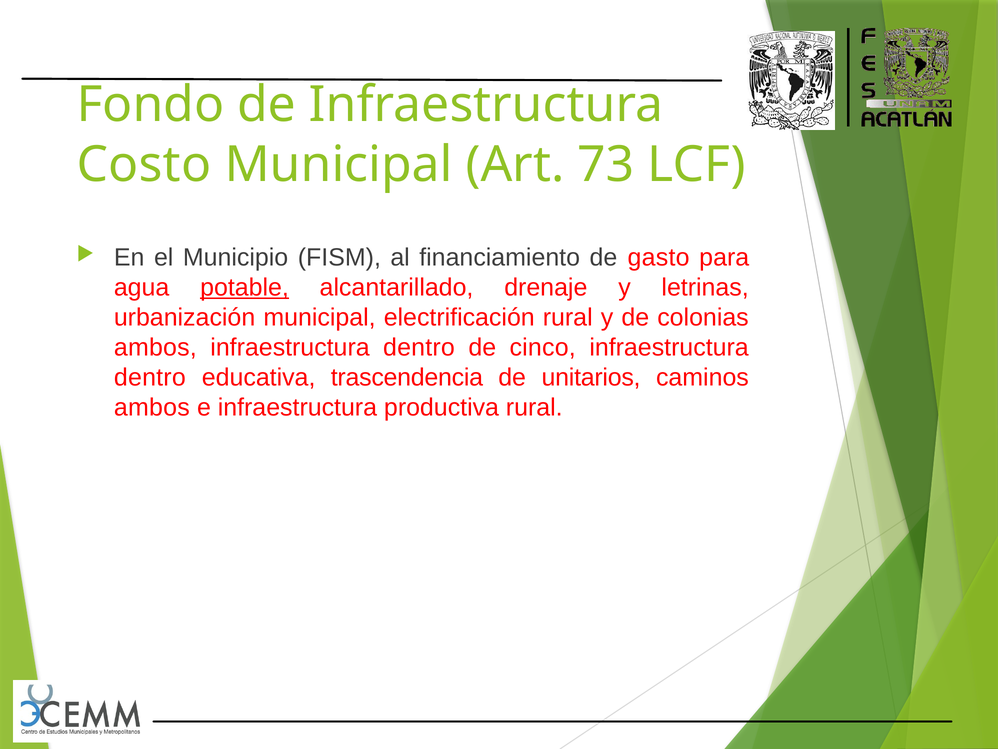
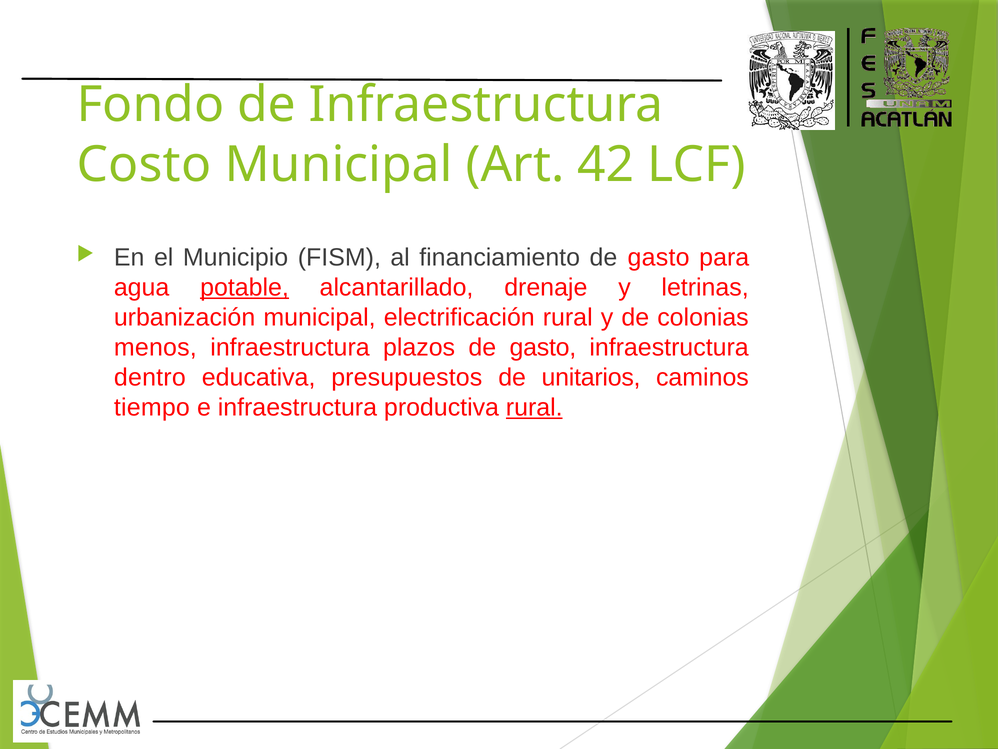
73: 73 -> 42 (606, 165)
ambos: ambos -> menos (155, 347)
dentro: dentro -> plazos (419, 347)
cinco: cinco -> gasto (543, 347)
trascendencia: trascendencia -> presupuestos (407, 377)
ambos: ambos -> tiempo (152, 407)
rural underline: none -> present (534, 407)
